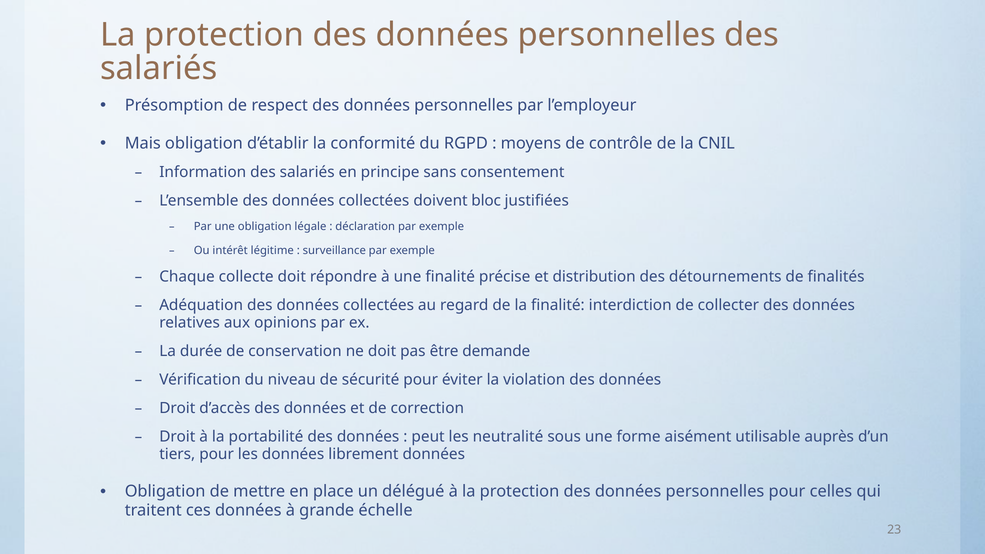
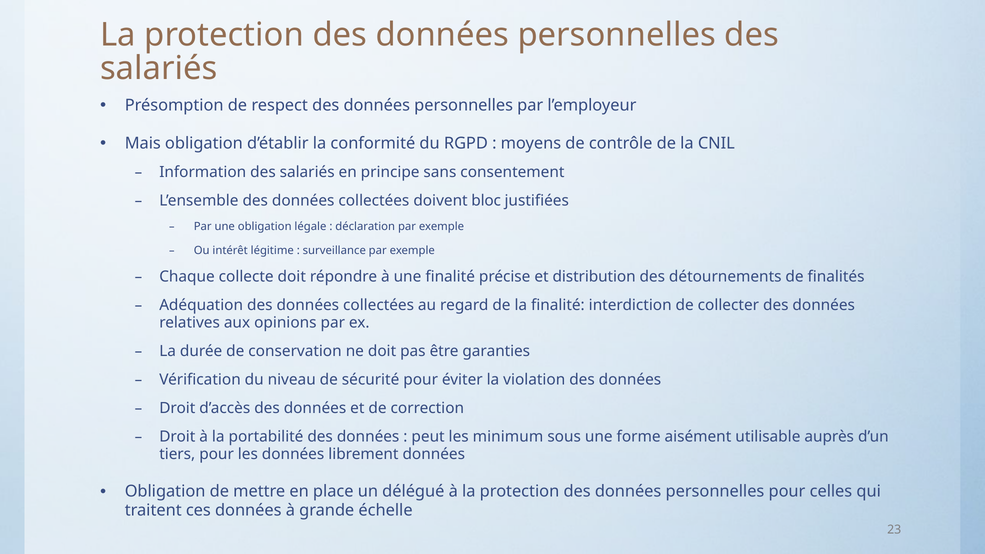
demande: demande -> garanties (496, 351)
neutralité: neutralité -> minimum (508, 437)
